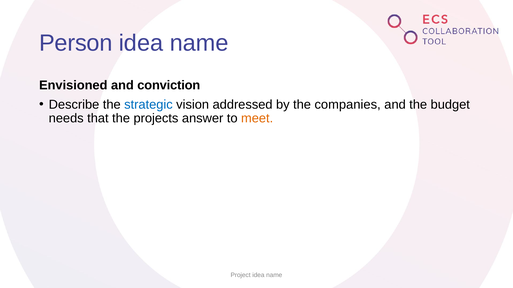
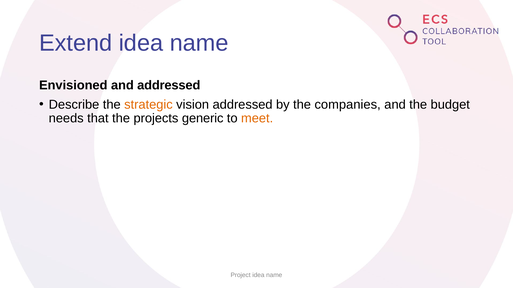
Person: Person -> Extend (76, 43)
and conviction: conviction -> addressed (169, 86)
strategic colour: blue -> orange (148, 105)
answer: answer -> generic (203, 119)
